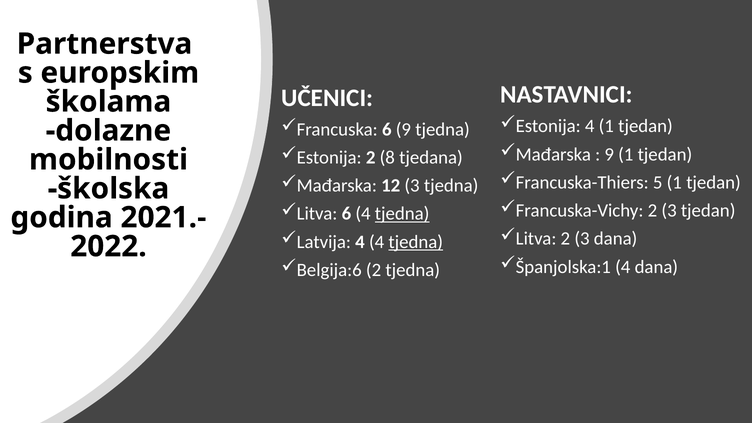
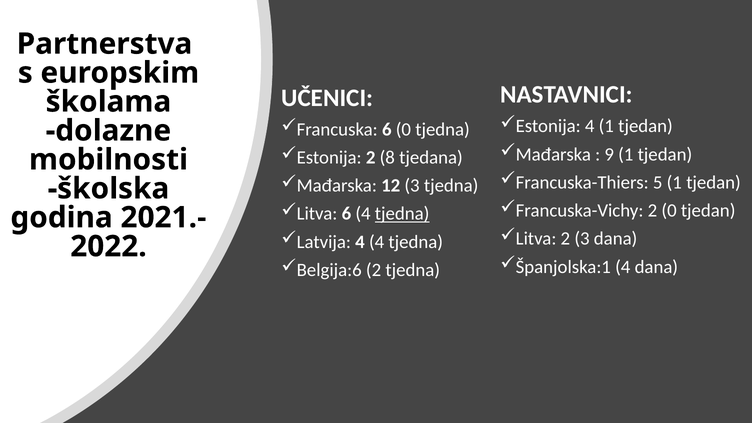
6 9: 9 -> 0 (403, 129)
Francuska-Vichy 2 3: 3 -> 0 (669, 211)
tjedna underline: present -> none (416, 242)
